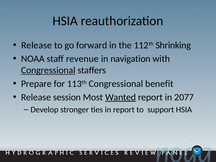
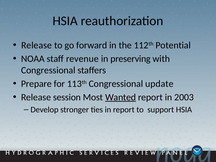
Shrinking: Shrinking -> Potential (173, 45)
navigation: navigation -> preserving (131, 59)
Congressional underline: present -> none (48, 70)
benefit: benefit -> update (159, 84)
2077: 2077 -> 2003 (184, 97)
